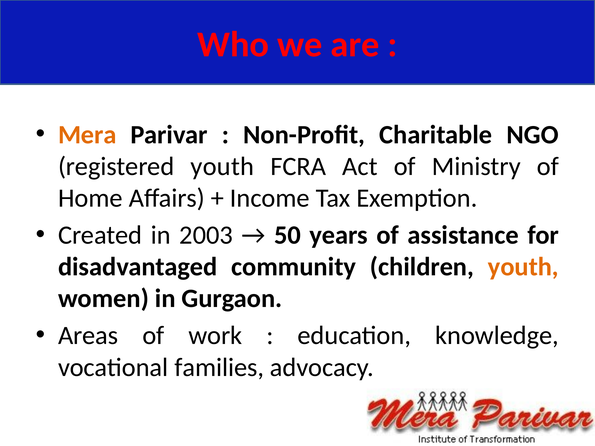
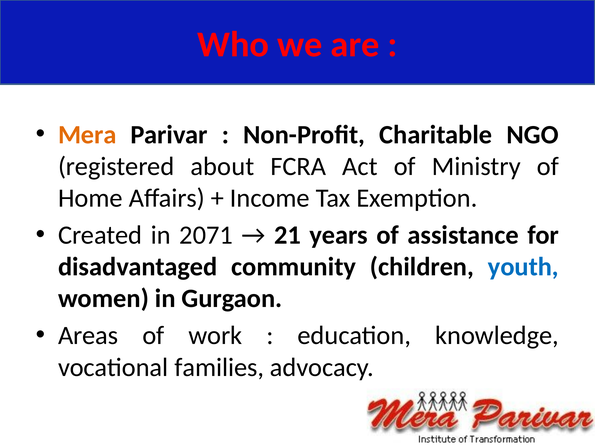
registered youth: youth -> about (222, 166)
2003: 2003 -> 2071 (206, 235)
50: 50 -> 21 (288, 235)
youth colour: orange -> blue (523, 267)
